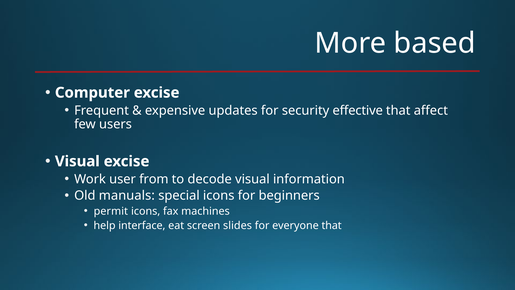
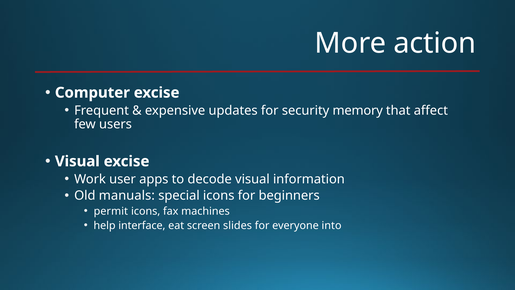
based: based -> action (435, 43)
effective: effective -> memory (358, 110)
from: from -> apps (154, 179)
everyone that: that -> into (332, 225)
